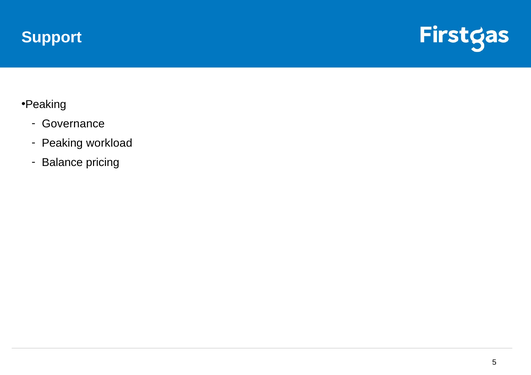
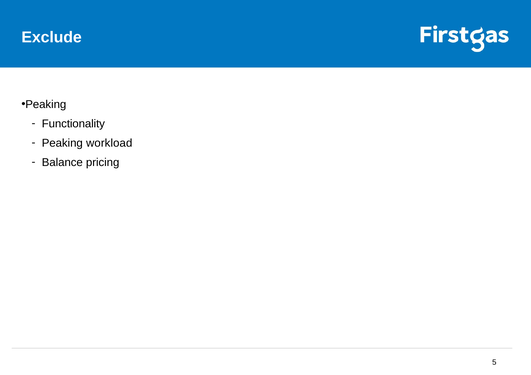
Support: Support -> Exclude (52, 37)
Governance: Governance -> Functionality (73, 124)
